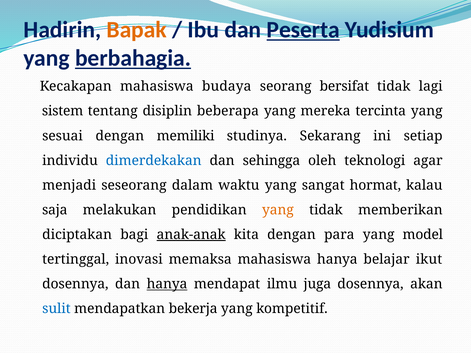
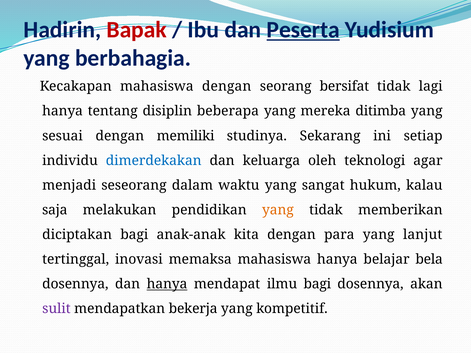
Bapak colour: orange -> red (137, 30)
berbahagia underline: present -> none (133, 58)
mahasiswa budaya: budaya -> dengan (227, 86)
sistem: sistem -> hanya (63, 111)
tercinta: tercinta -> ditimba (381, 111)
sehingga: sehingga -> keluarga (271, 161)
hormat: hormat -> hukum (375, 185)
anak-anak underline: present -> none (191, 235)
model: model -> lanjut (423, 235)
ikut: ikut -> bela (429, 260)
ilmu juga: juga -> bagi (317, 284)
sulit colour: blue -> purple (56, 309)
